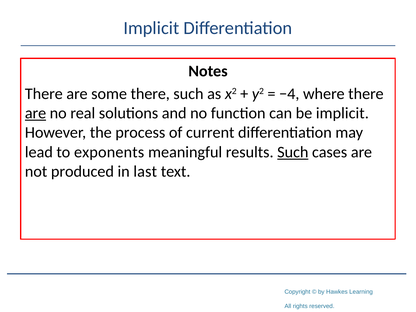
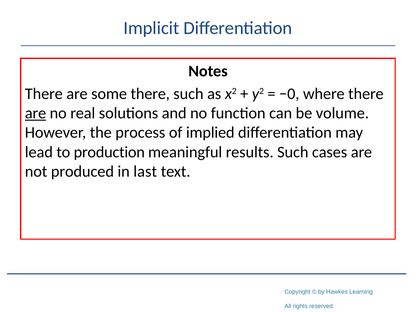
−4: −4 -> −0 (289, 94)
be implicit: implicit -> volume (342, 113)
current: current -> implied (210, 133)
exponents: exponents -> production (109, 152)
Such underline: present -> none (293, 152)
